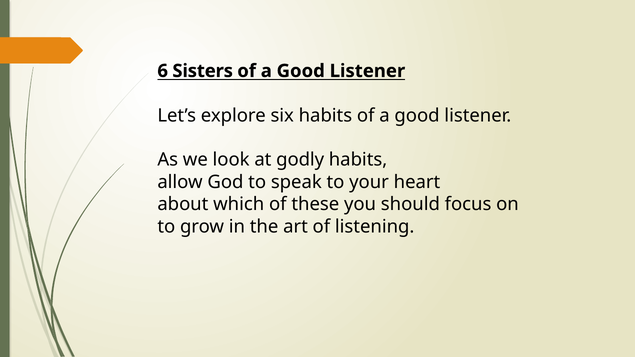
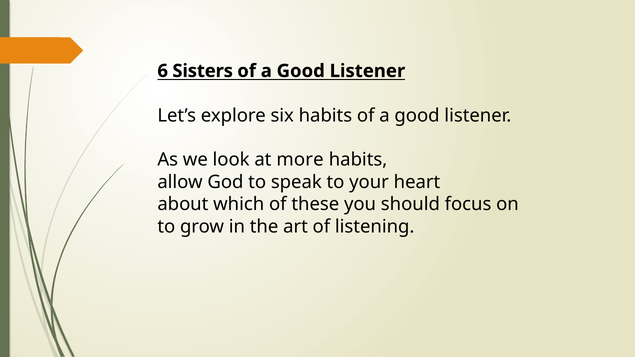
godly: godly -> more (300, 160)
